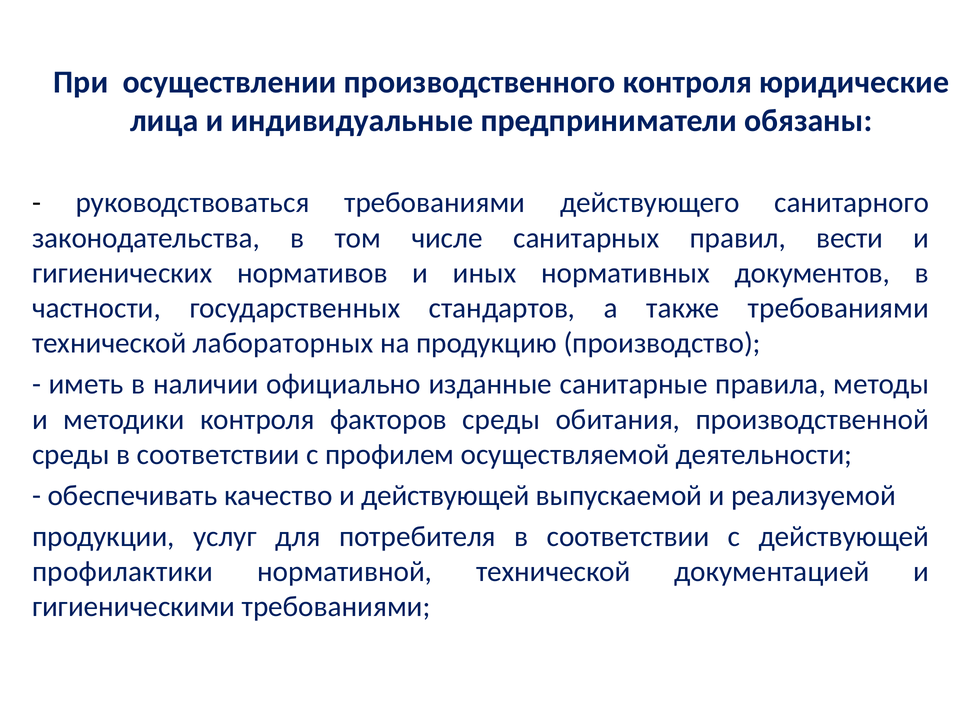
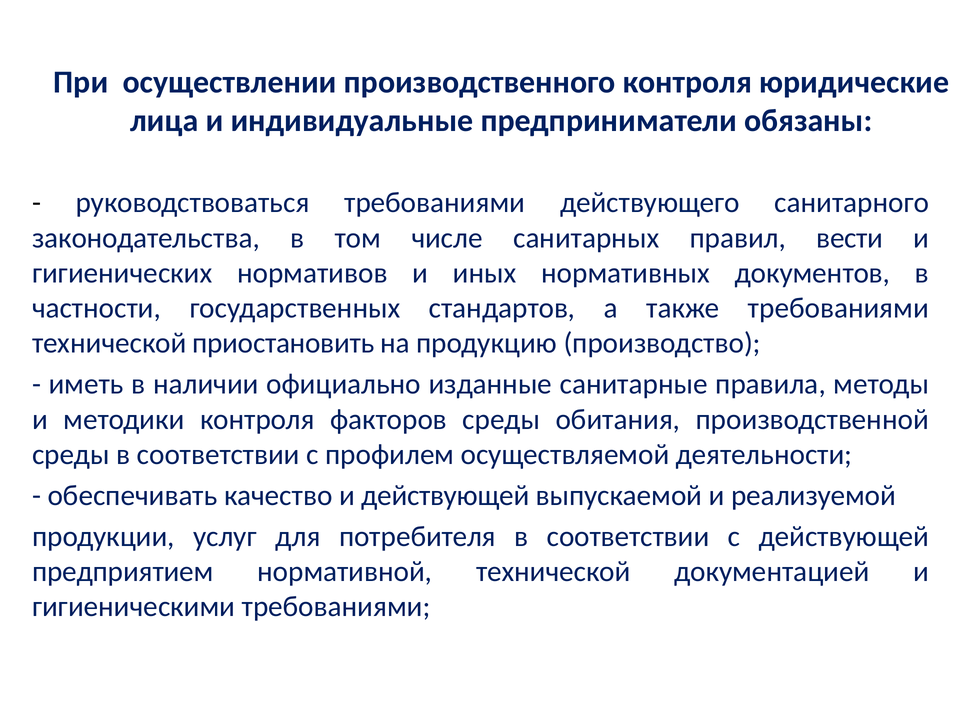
лабораторных: лабораторных -> приостановить (283, 343)
профилактики: профилактики -> предприятием (123, 571)
